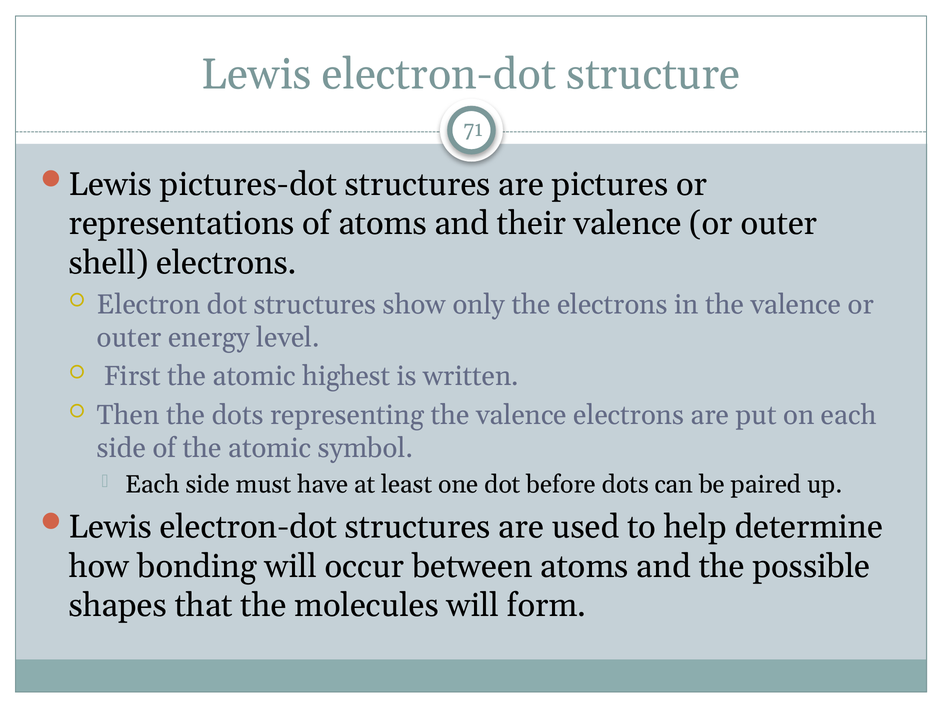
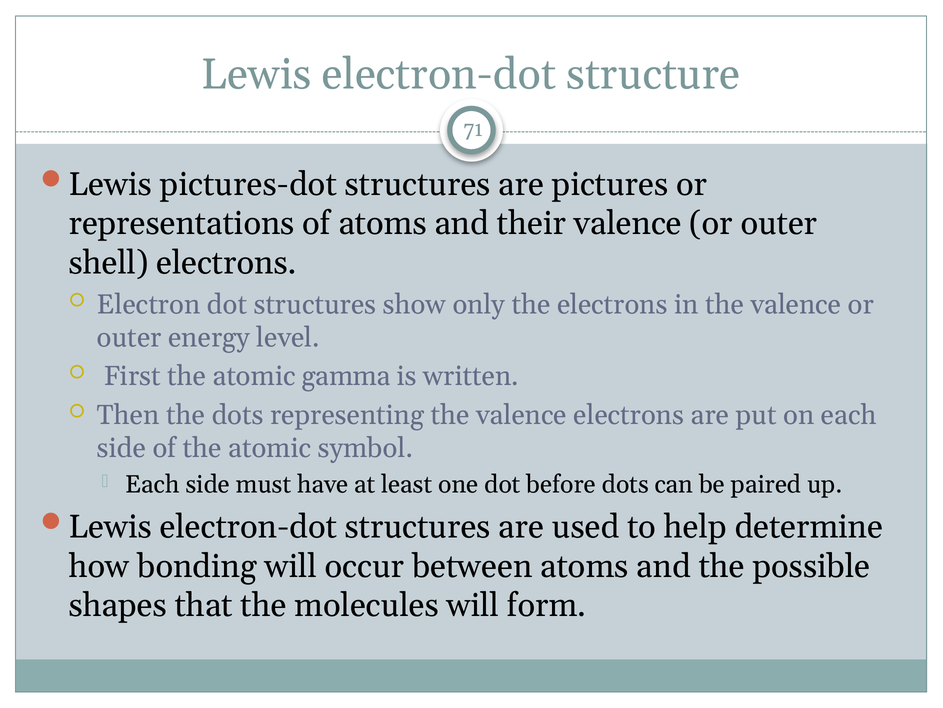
highest: highest -> gamma (346, 376)
